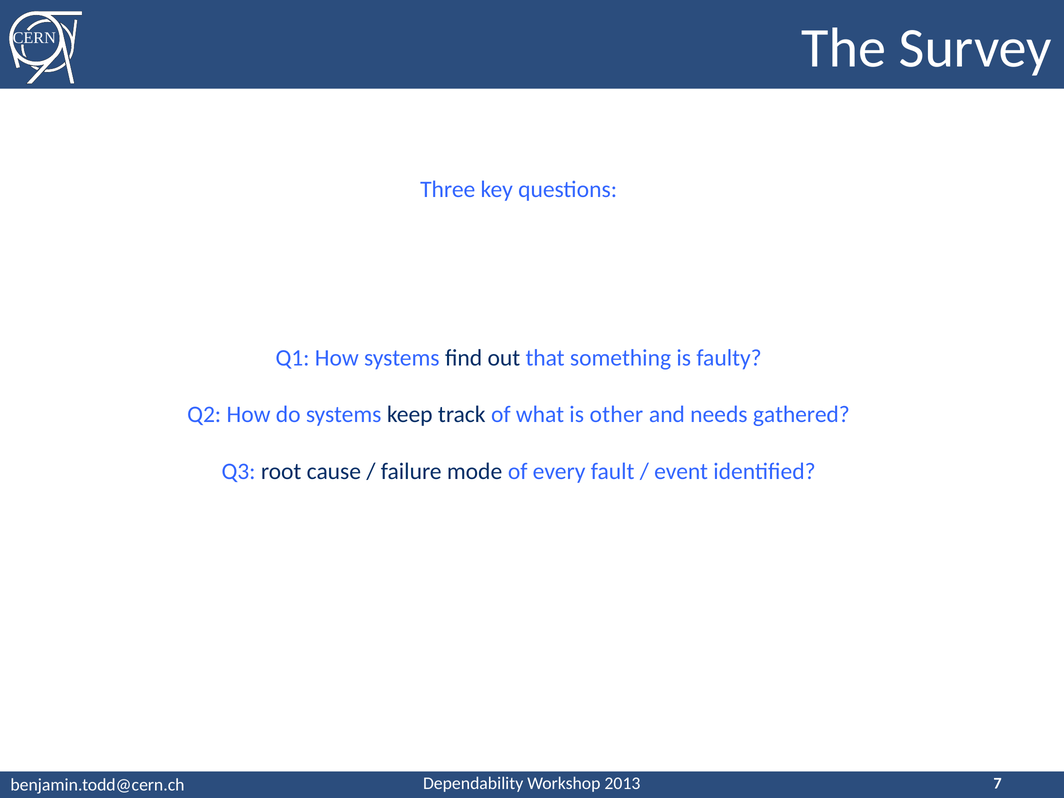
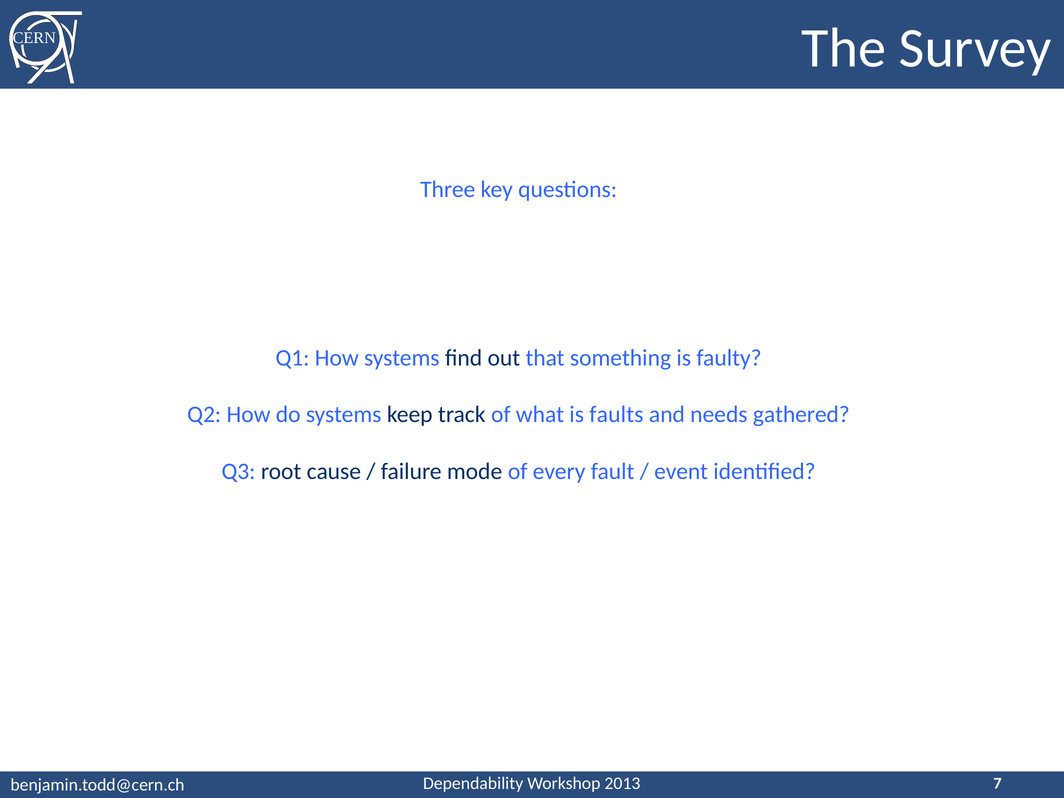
other: other -> faults (616, 415)
